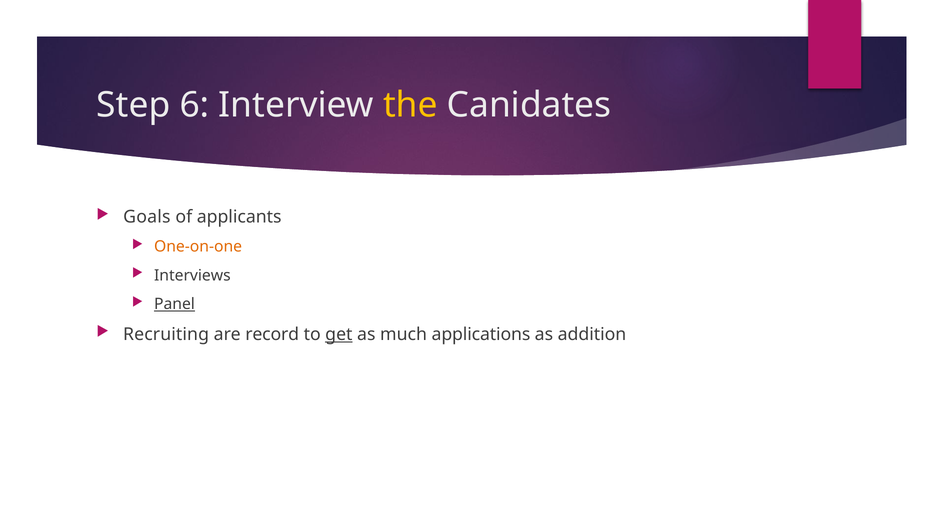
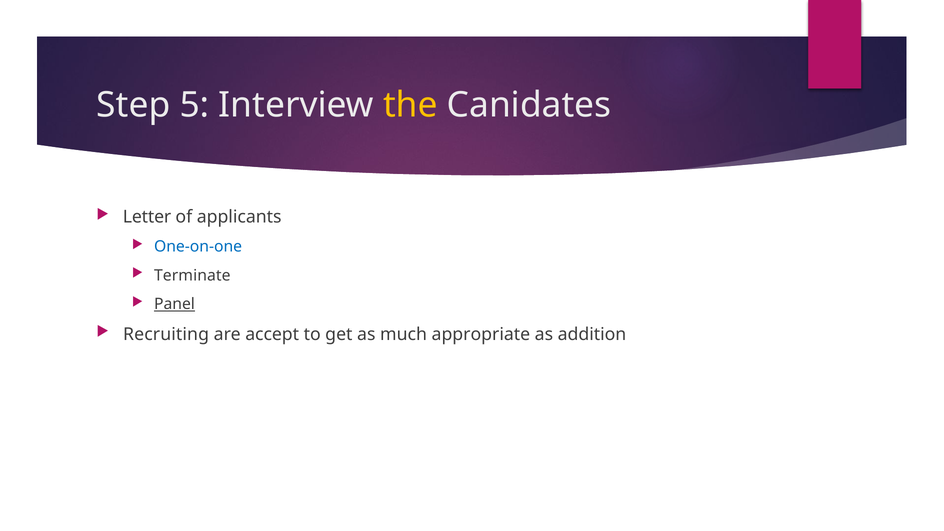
6: 6 -> 5 (194, 105)
Goals: Goals -> Letter (147, 217)
One-on-one colour: orange -> blue (198, 247)
Interviews: Interviews -> Terminate (192, 275)
record: record -> accept (272, 334)
get underline: present -> none (339, 334)
applications: applications -> appropriate (481, 334)
